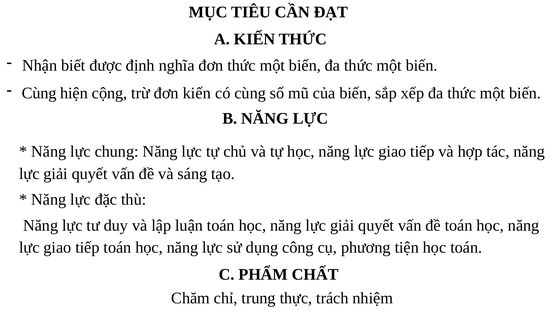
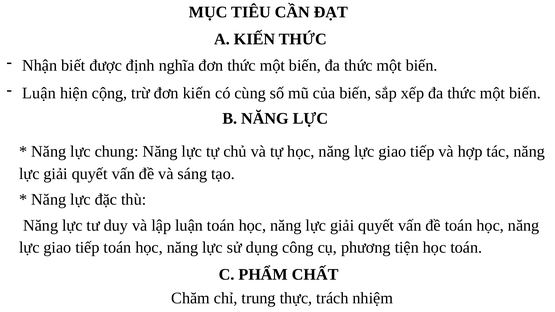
Cùng: Cùng -> Luận (39, 93)
